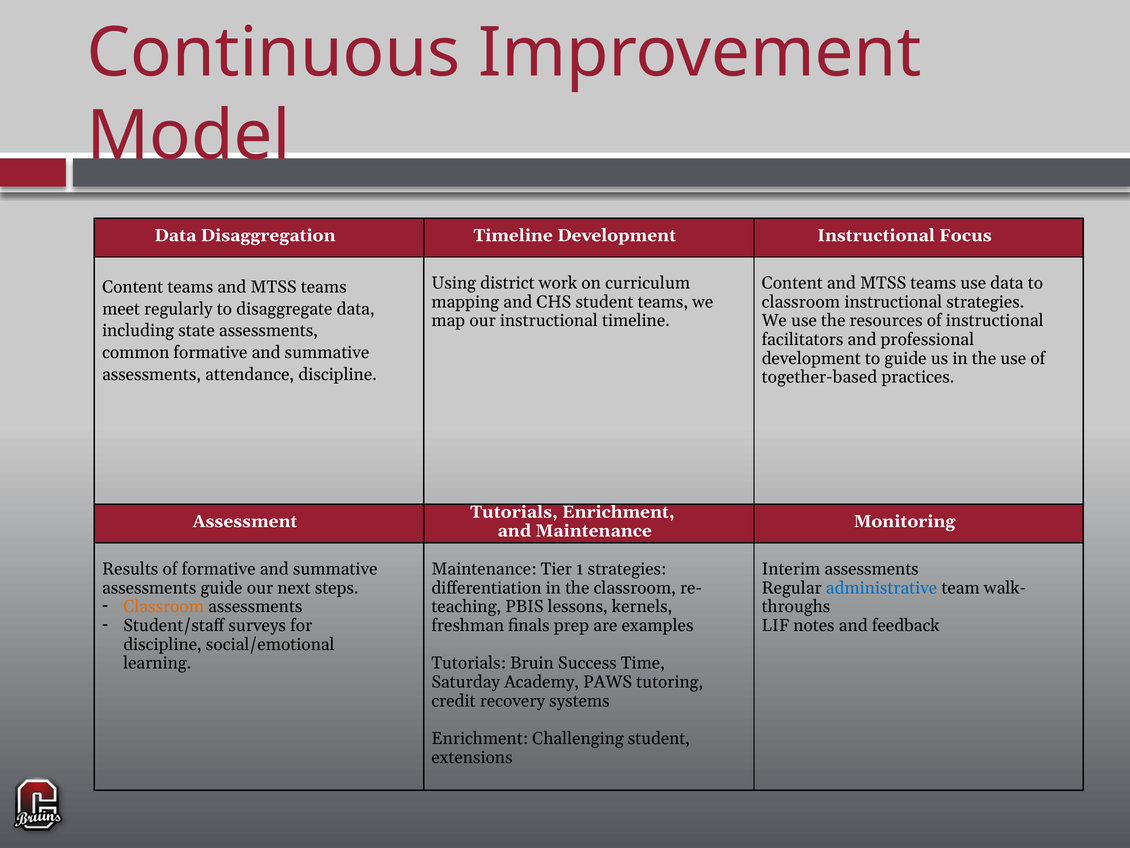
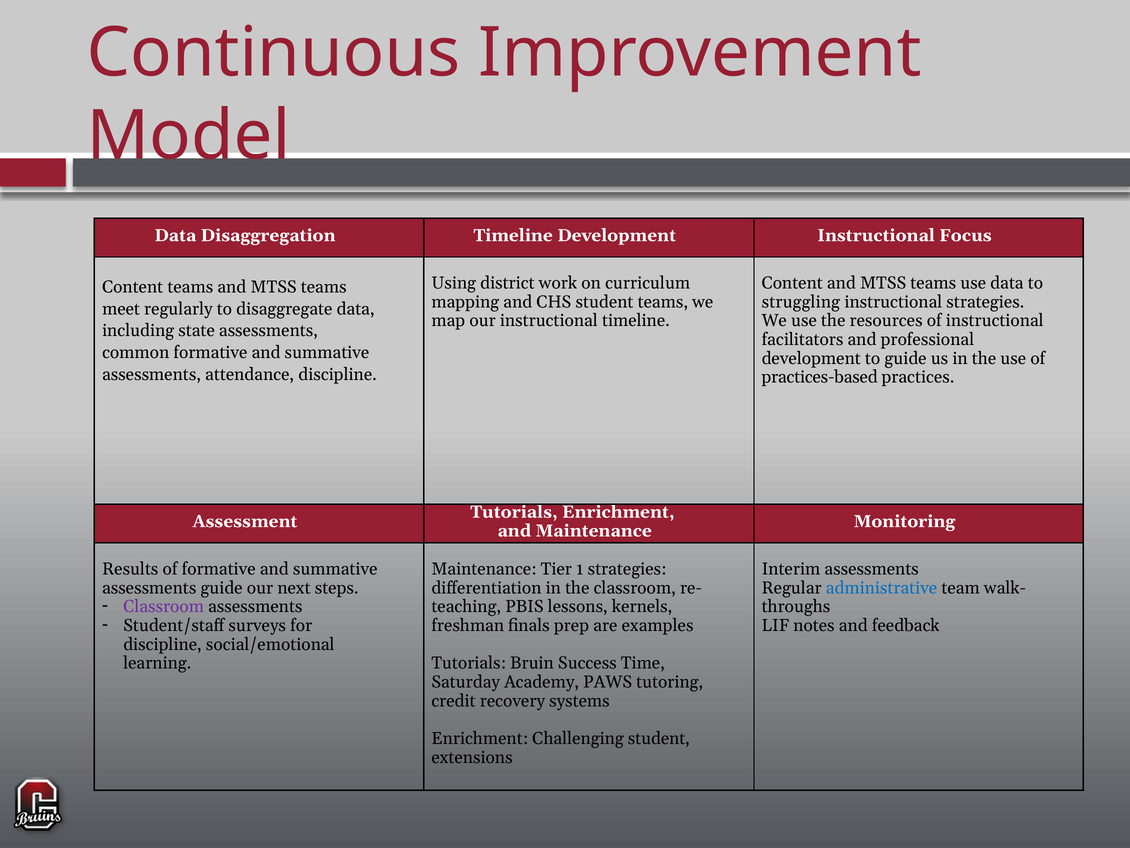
classroom: classroom -> struggling (801, 302)
together-based: together-based -> practices-based (820, 377)
Classroom colour: orange -> purple (164, 606)
